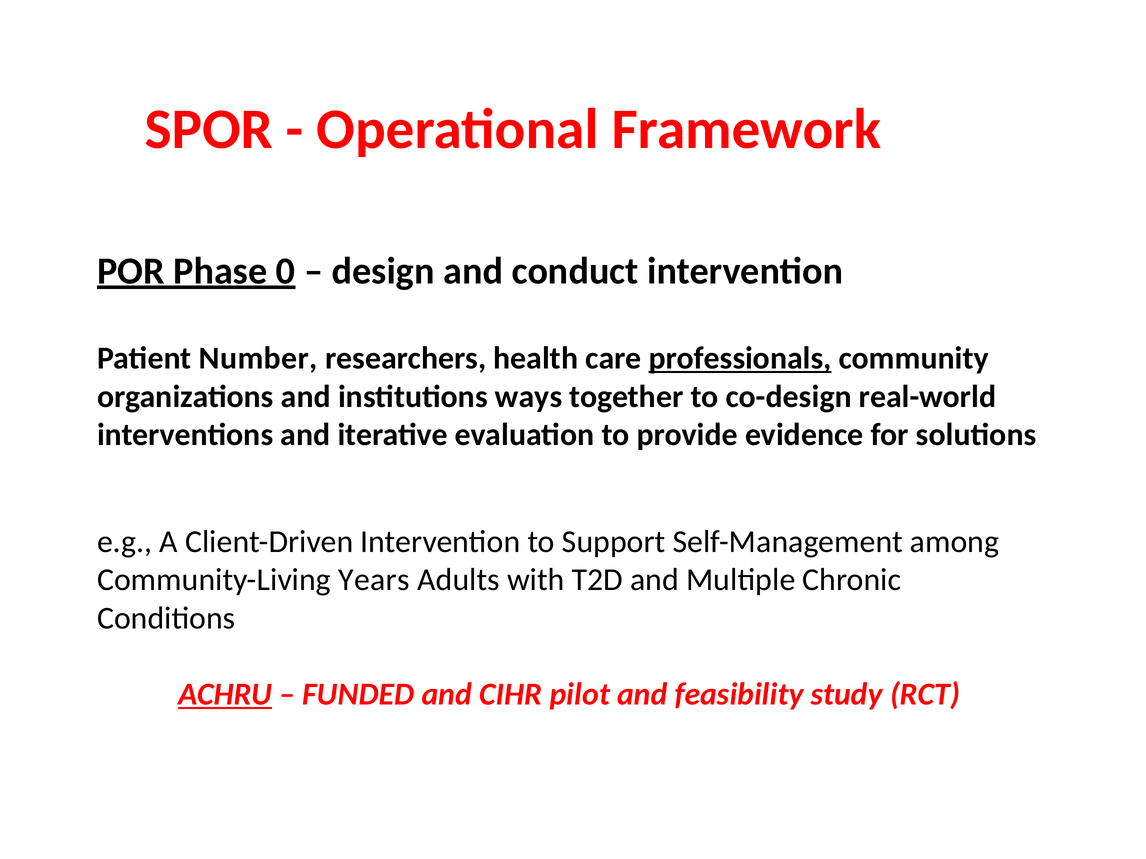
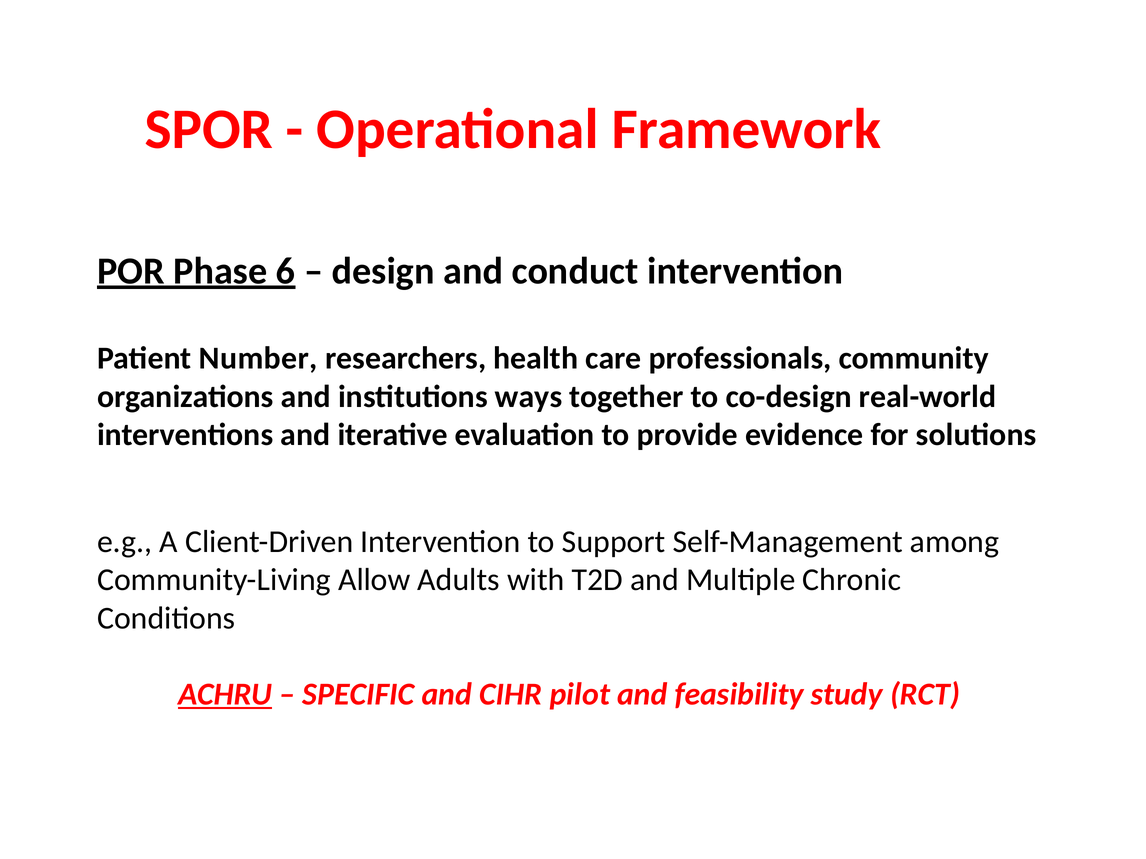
0: 0 -> 6 (286, 271)
professionals underline: present -> none (740, 359)
Years: Years -> Allow (374, 580)
FUNDED: FUNDED -> SPECIFIC (358, 695)
